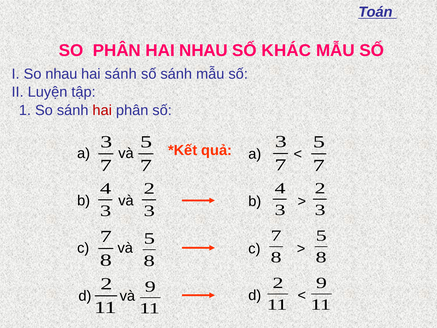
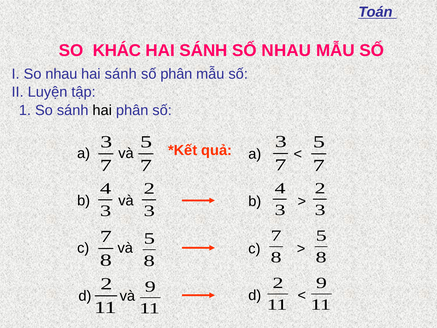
SO PHÂN: PHÂN -> KHÁC (117, 51)
NHAU: NHAU -> SÁNH (204, 51)
SỐ KHÁC: KHÁC -> NHAU (286, 51)
số sánh: sánh -> phân (176, 74)
hai colour: red -> black (102, 110)
